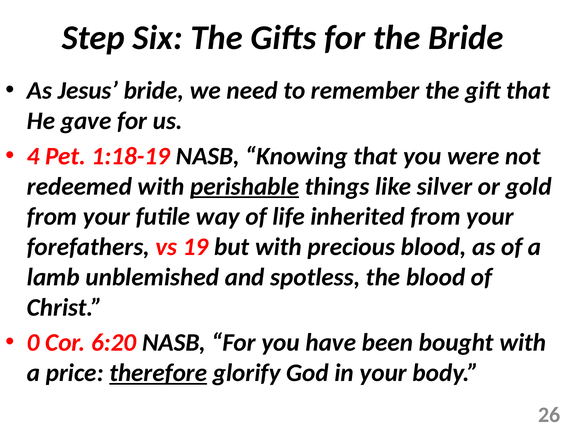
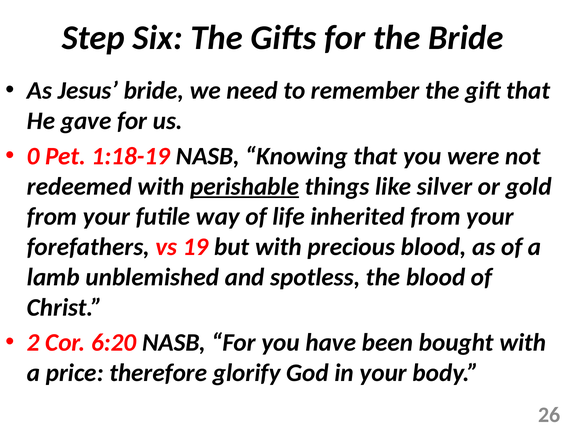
4: 4 -> 0 (33, 156)
0: 0 -> 2 (33, 342)
therefore underline: present -> none (158, 372)
